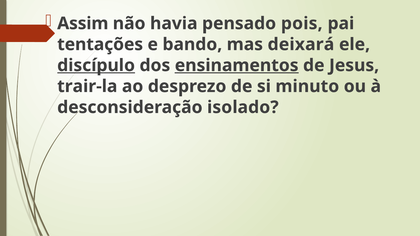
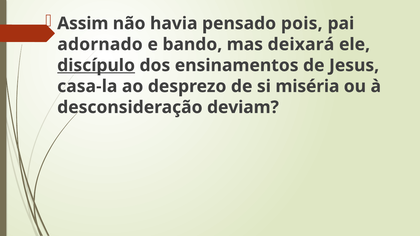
tentações: tentações -> adornado (100, 44)
ensinamentos underline: present -> none (237, 65)
trair-la: trair-la -> casa-la (87, 86)
minuto: minuto -> miséria (307, 86)
isolado: isolado -> deviam (243, 107)
